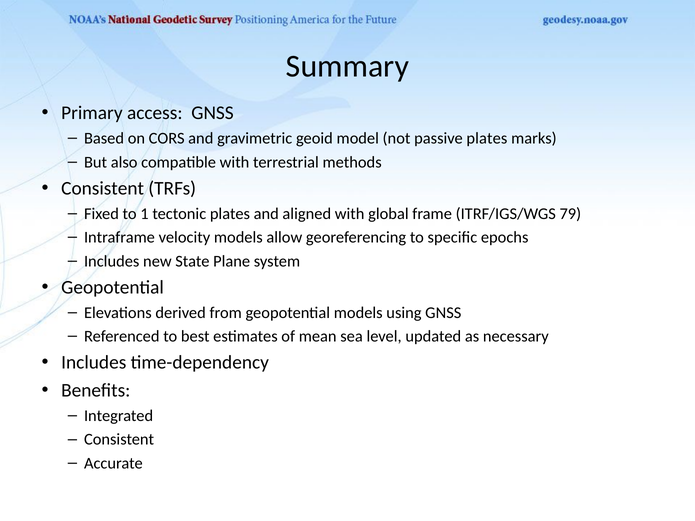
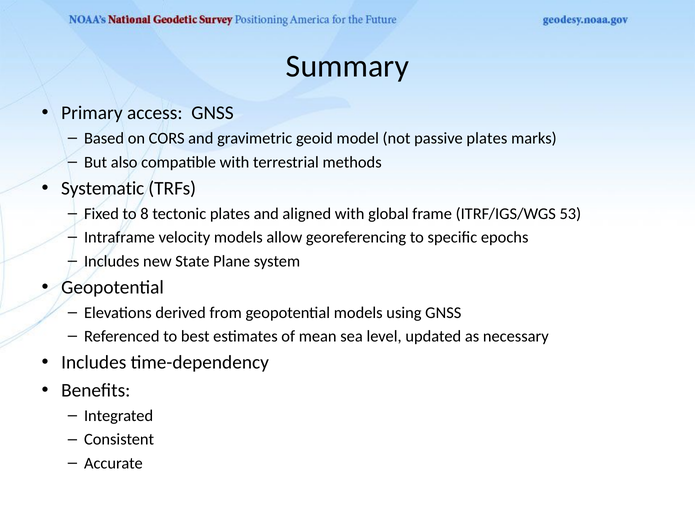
Consistent: Consistent -> Systematic (103, 188)
1: 1 -> 8 (145, 214)
79: 79 -> 53 (570, 214)
